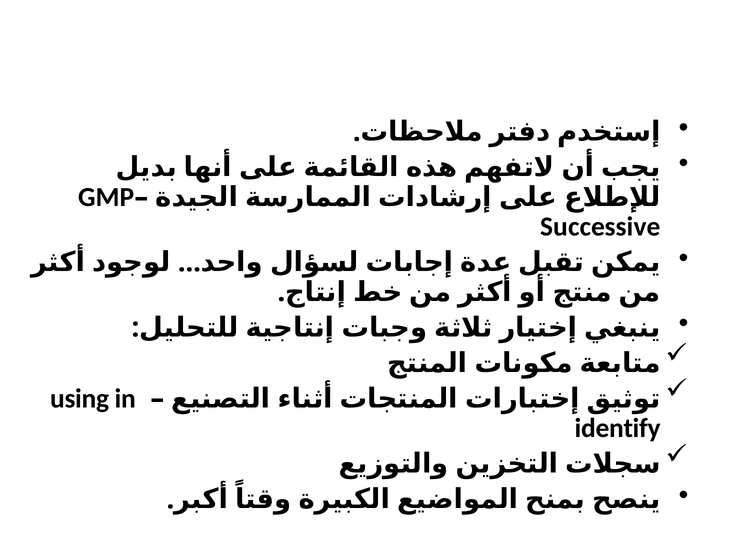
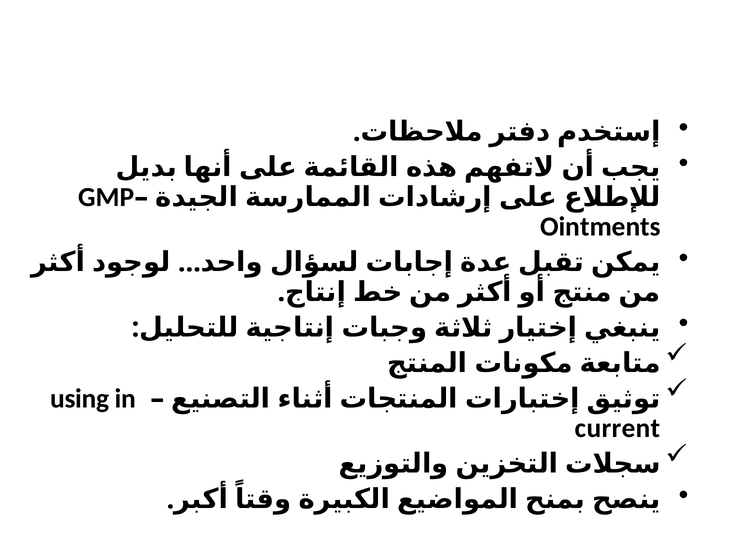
Successive: Successive -> Ointments (600, 227)
identify: identify -> current (617, 428)
